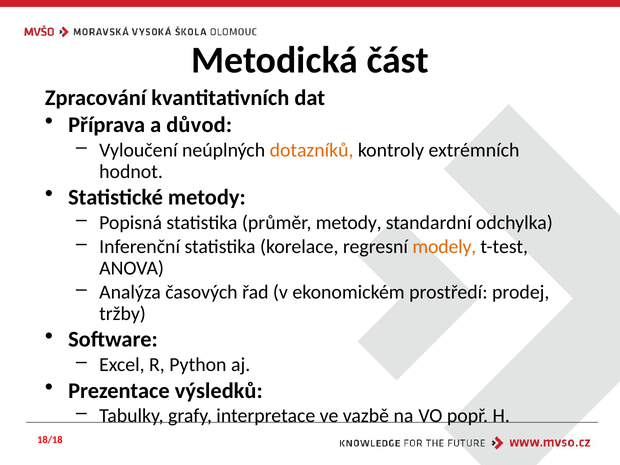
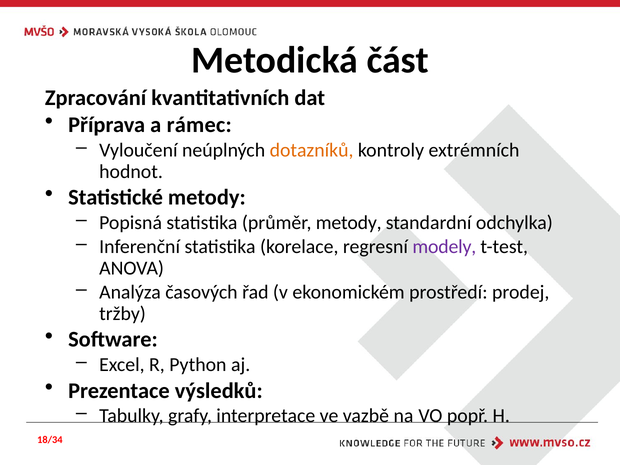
důvod: důvod -> rámec (199, 125)
modely colour: orange -> purple (444, 247)
18/18: 18/18 -> 18/34 (50, 440)
